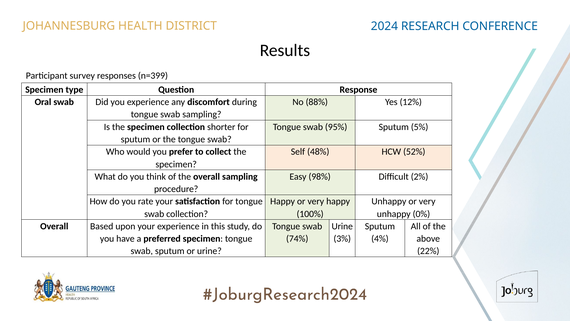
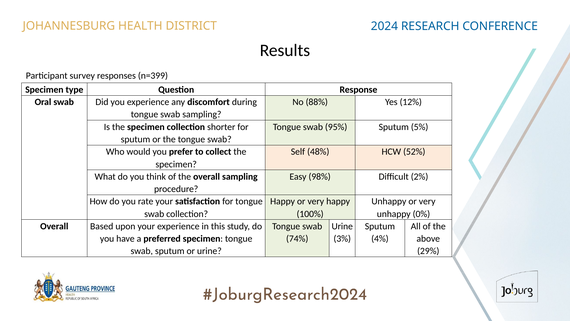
22%: 22% -> 29% (428, 251)
